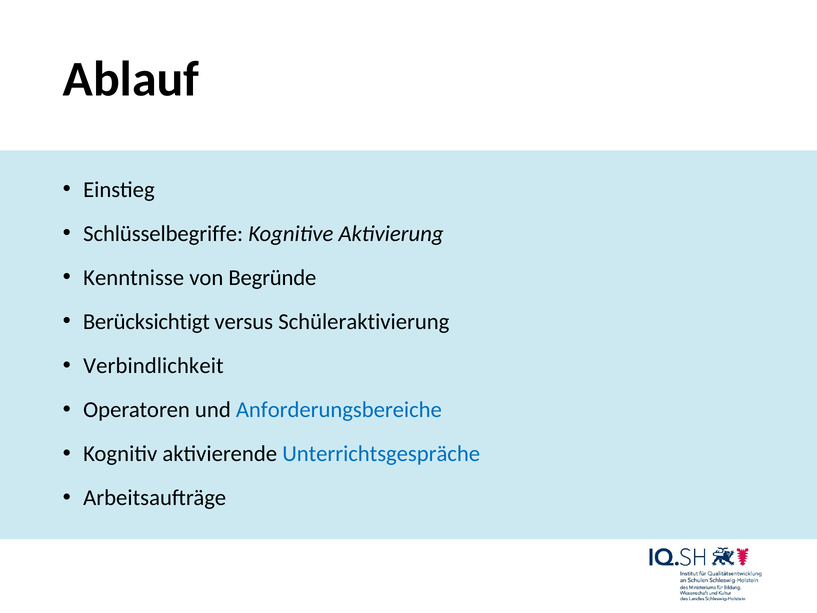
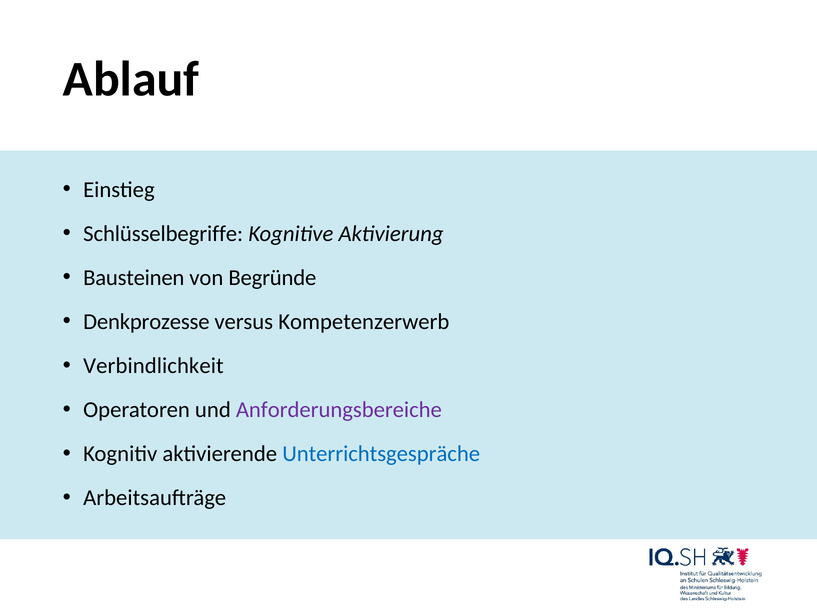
Kenntnisse: Kenntnisse -> Bausteinen (134, 278)
Berücksichtigt: Berücksichtigt -> Denkprozesse (146, 322)
Schüleraktivierung: Schüleraktivierung -> Kompetenzerwerb (364, 322)
Anforderungsbereiche colour: blue -> purple (339, 410)
